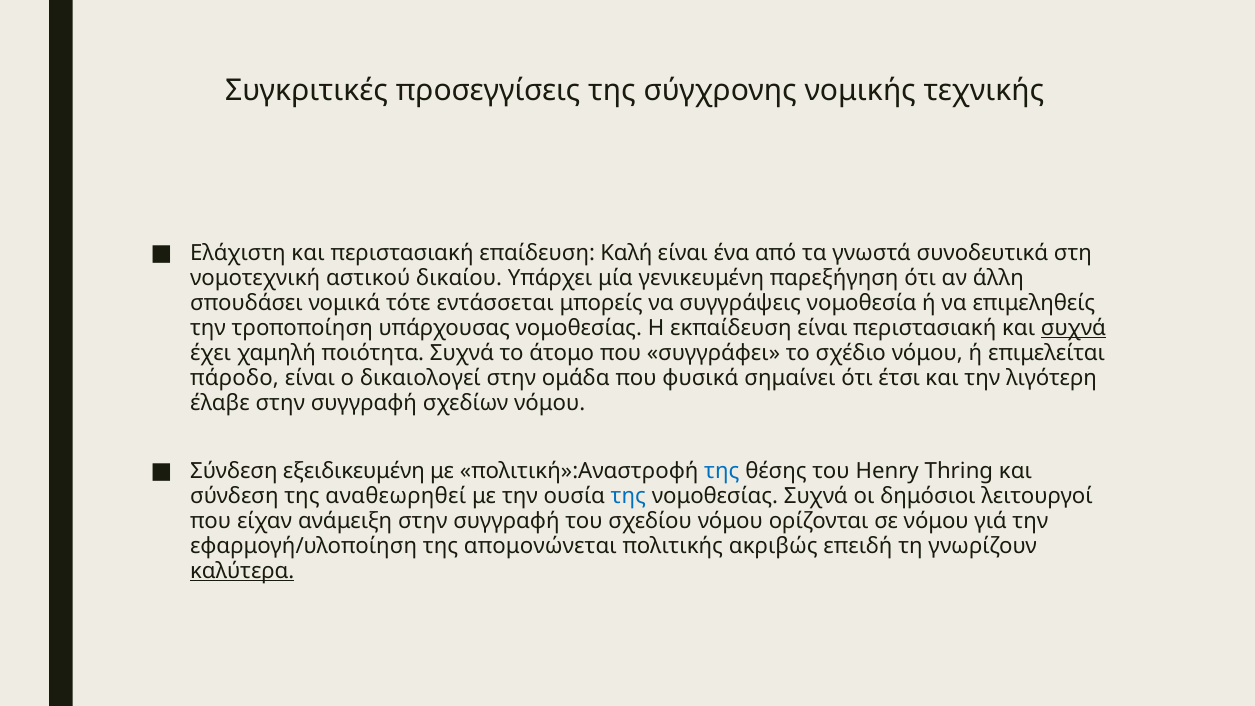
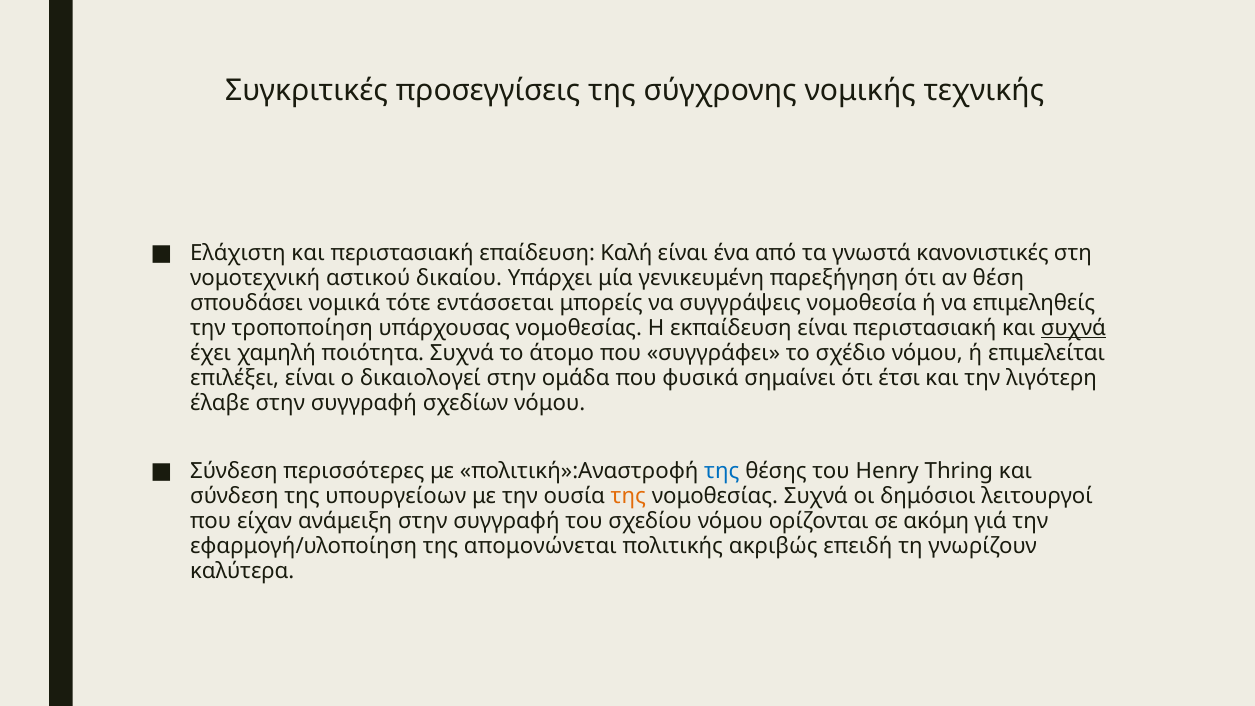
συνοδευτικά: συνοδευτικά -> κανονιστικές (983, 253)
άλλη: άλλη -> θέση (998, 278)
πάροδο: πάροδο -> επιλέξει (235, 378)
εξειδικευμένη: εξειδικευμένη -> περισσότερες (354, 471)
αναθεωρηθεί: αναθεωρηθεί -> υπουργείοων (396, 496)
της colour: blue -> orange (628, 496)
σε νόμου: νόμου -> ακόμη (936, 521)
καλύτερα underline: present -> none (242, 571)
